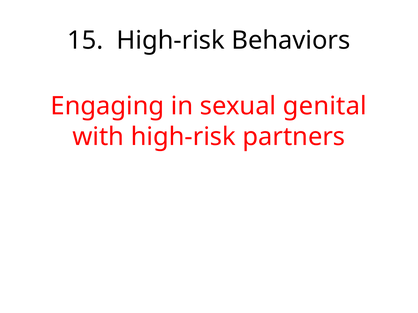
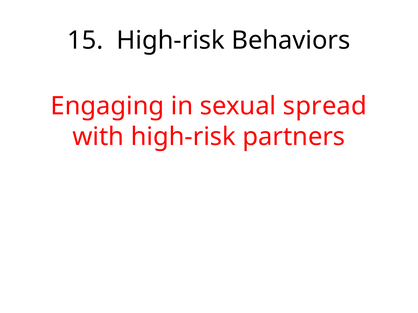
genital: genital -> spread (325, 106)
